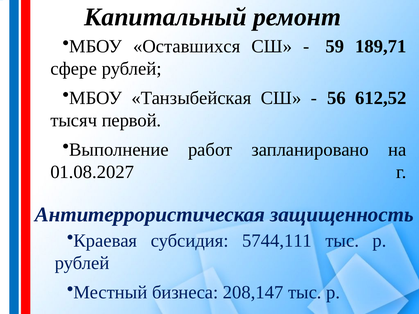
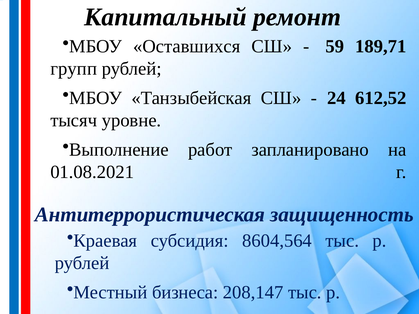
сфере: сфере -> групп (74, 69)
56: 56 -> 24 (336, 98)
первой: первой -> уровне (132, 120)
01.08.2027: 01.08.2027 -> 01.08.2021 (92, 172)
5744,111: 5744,111 -> 8604,564 (277, 241)
